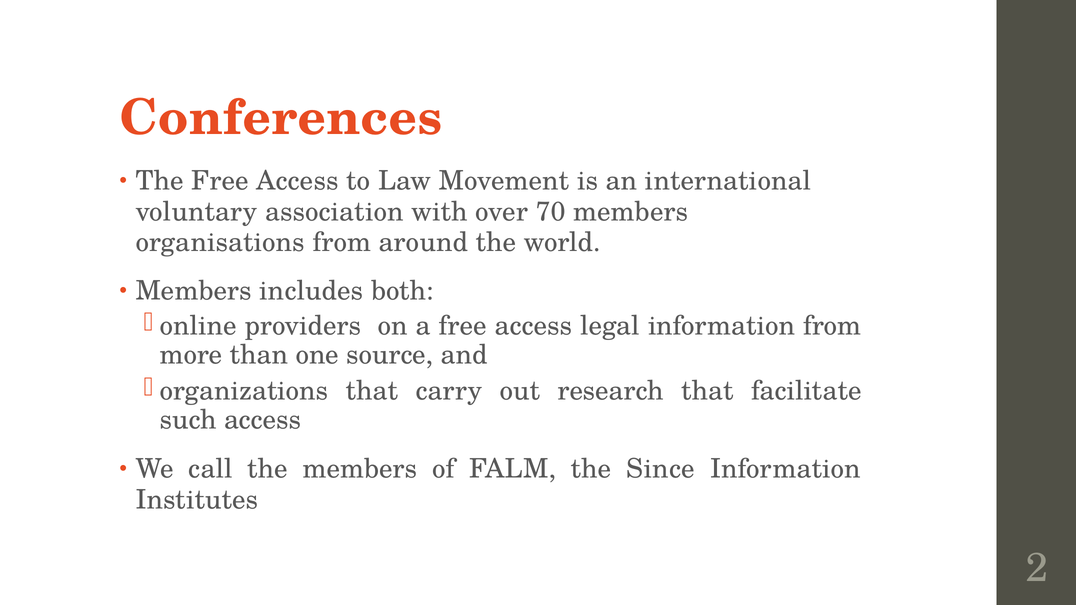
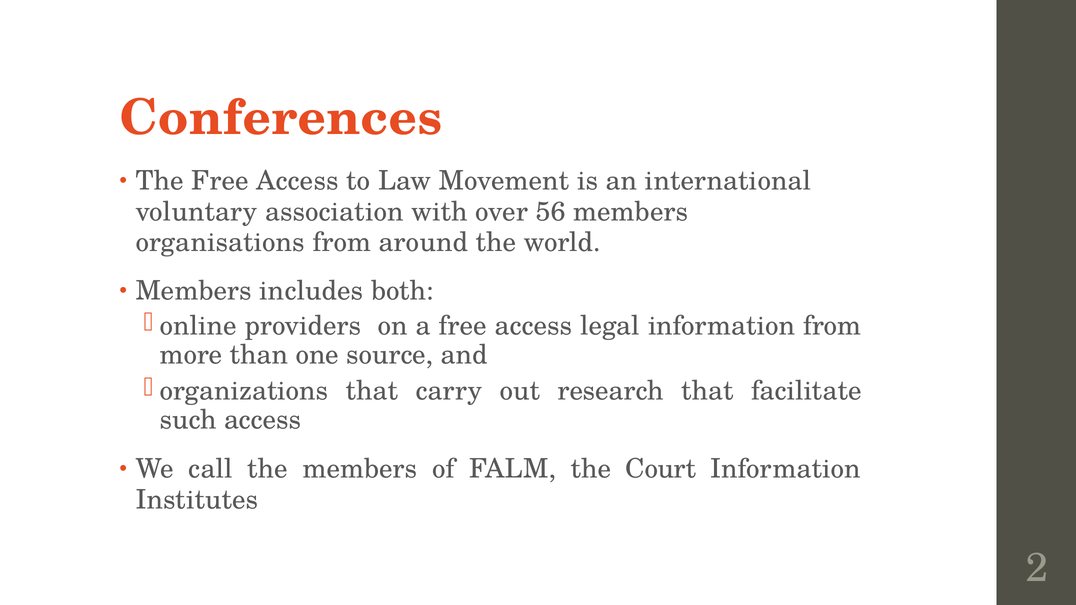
70: 70 -> 56 (551, 212)
Since: Since -> Court (661, 469)
